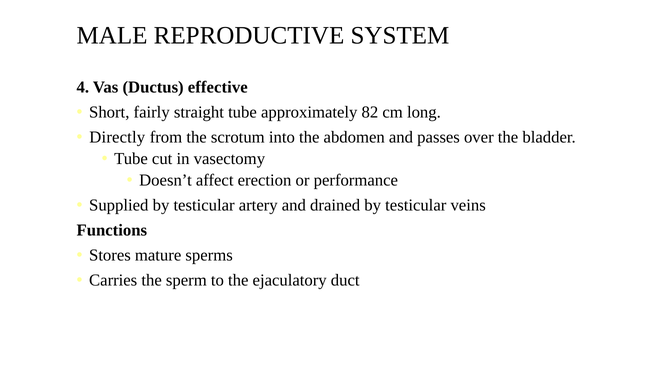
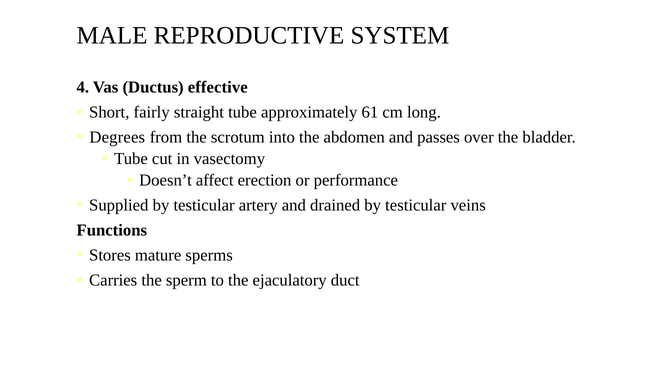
82: 82 -> 61 (370, 112)
Directly: Directly -> Degrees (117, 137)
